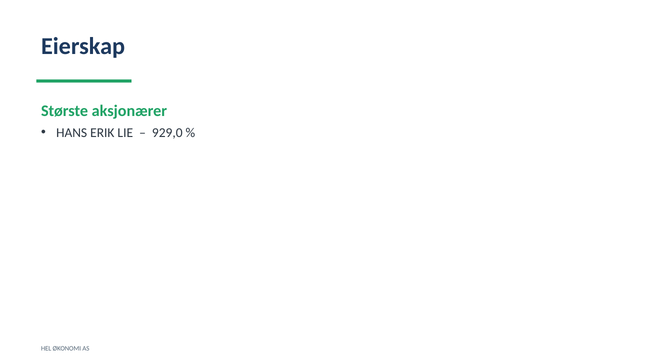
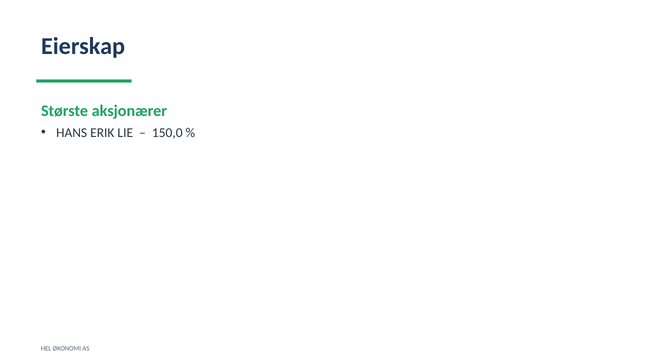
929,0: 929,0 -> 150,0 (167, 133)
